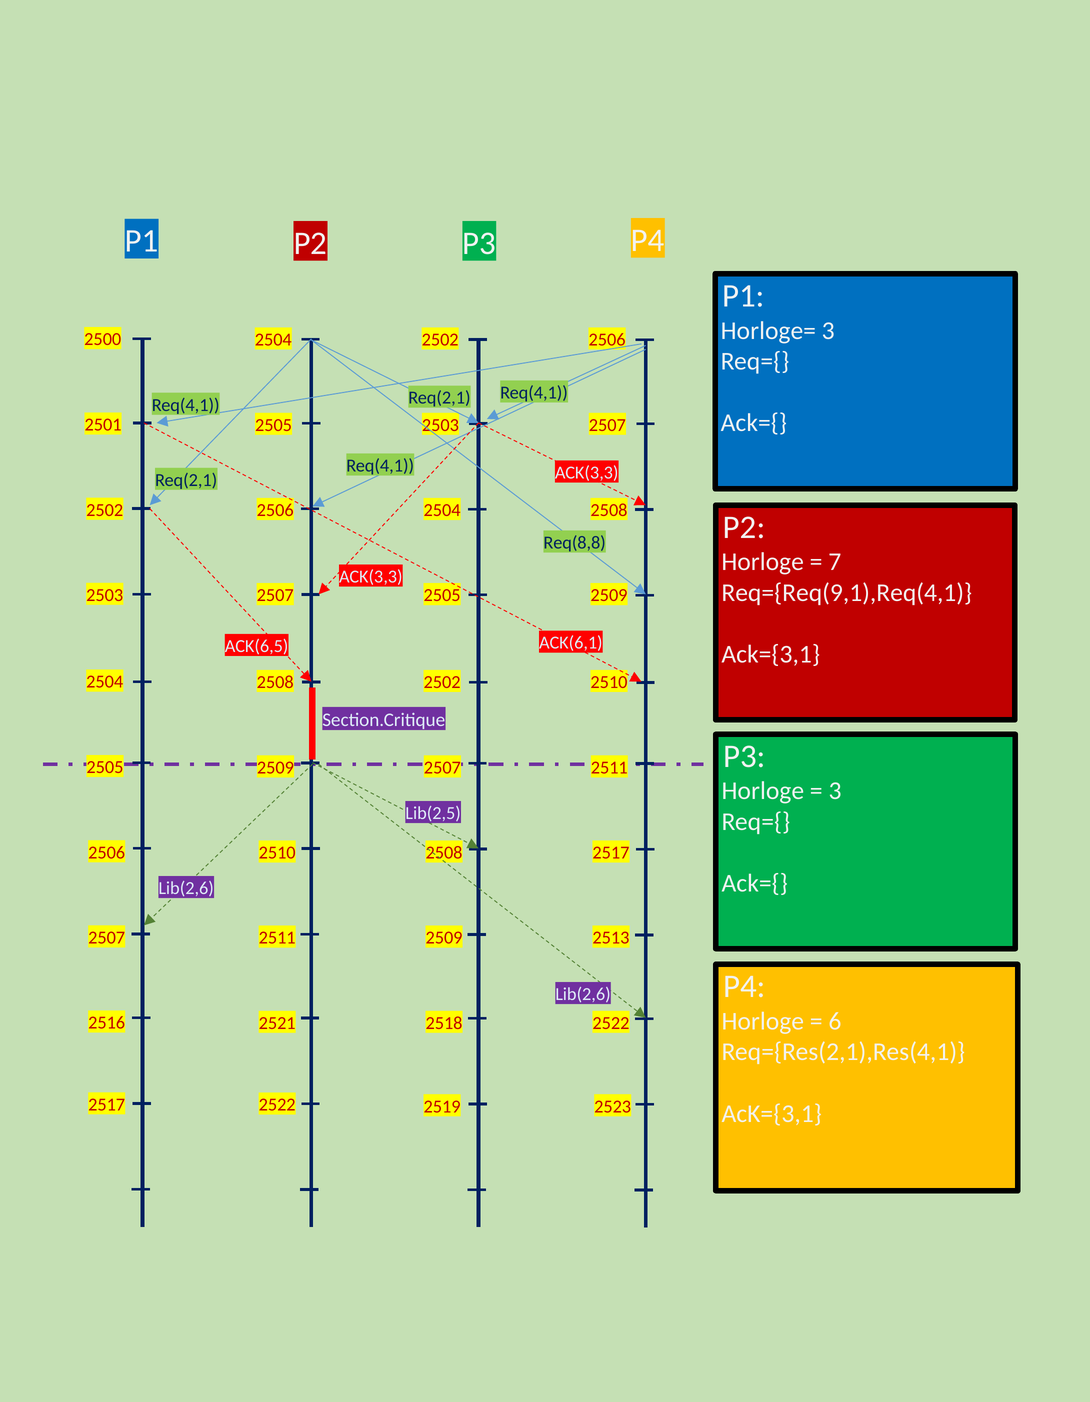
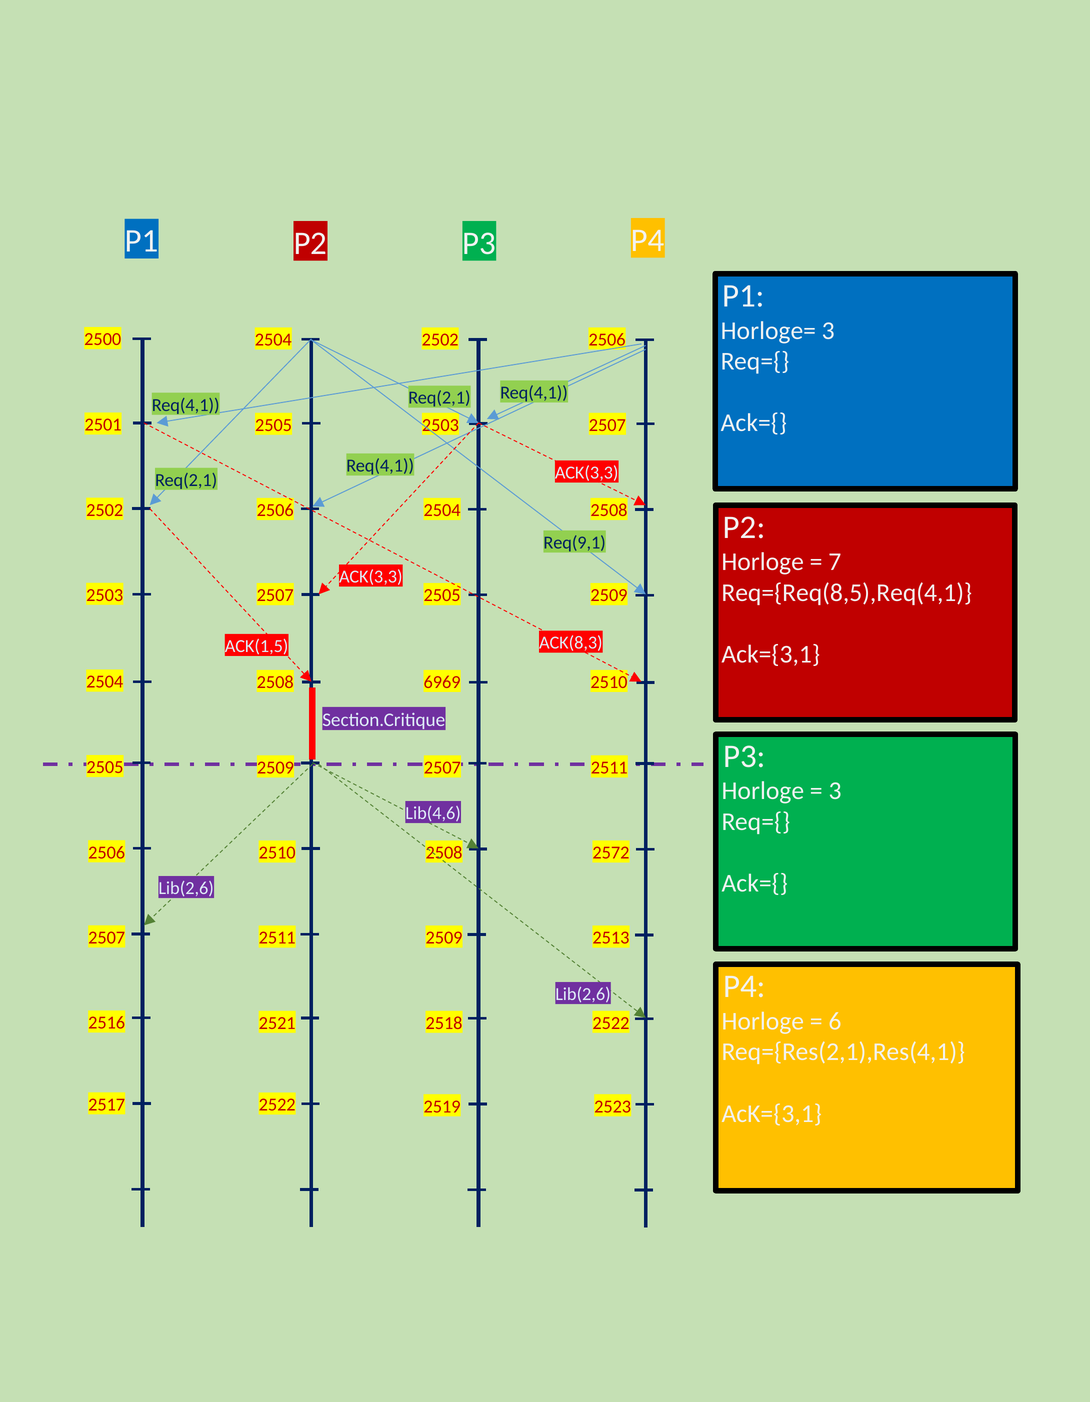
Req(8,8: Req(8,8 -> Req(9,1 (575, 543)
Req={Req(9,1),Req(4,1: Req={Req(9,1),Req(4,1 -> Req={Req(8,5),Req(4,1 (847, 592)
ACK(6,1: ACK(6,1 -> ACK(8,3 (571, 643)
ACK(6,5: ACK(6,5 -> ACK(1,5 (257, 646)
2502: 2502 -> 6969 (442, 682)
Lib(2,5: Lib(2,5 -> Lib(4,6 (433, 813)
2517: 2517 -> 2572 (611, 852)
